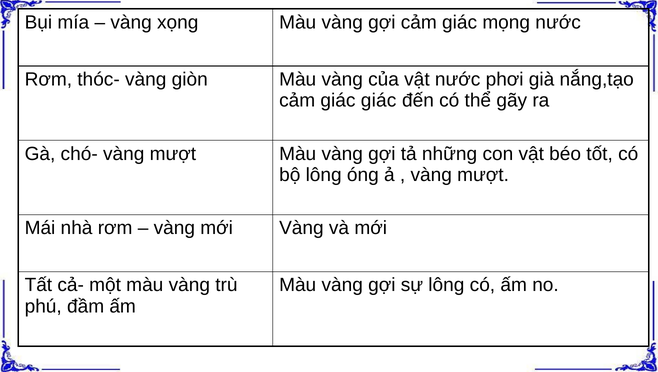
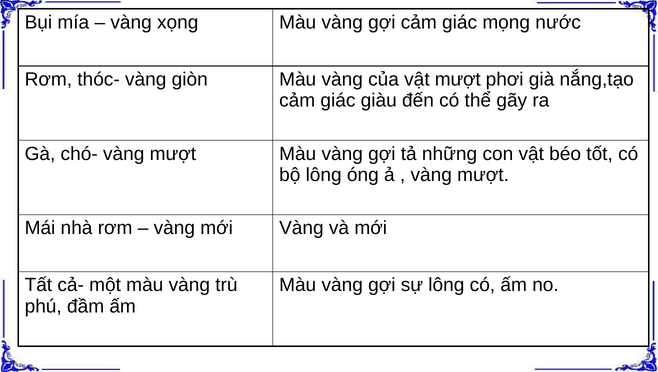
vật nước: nước -> mượt (458, 79)
giác giác: giác -> giàu (379, 101)
